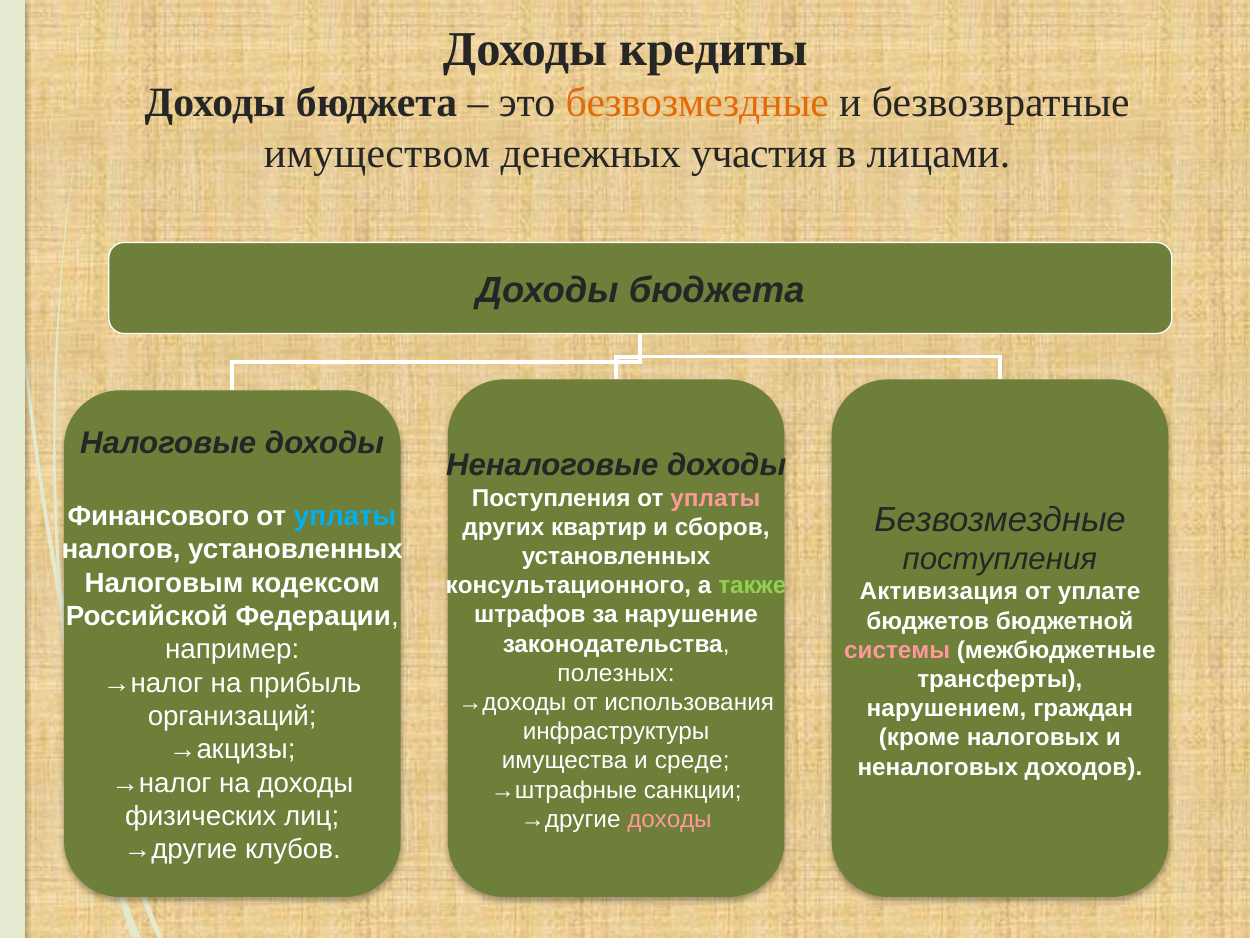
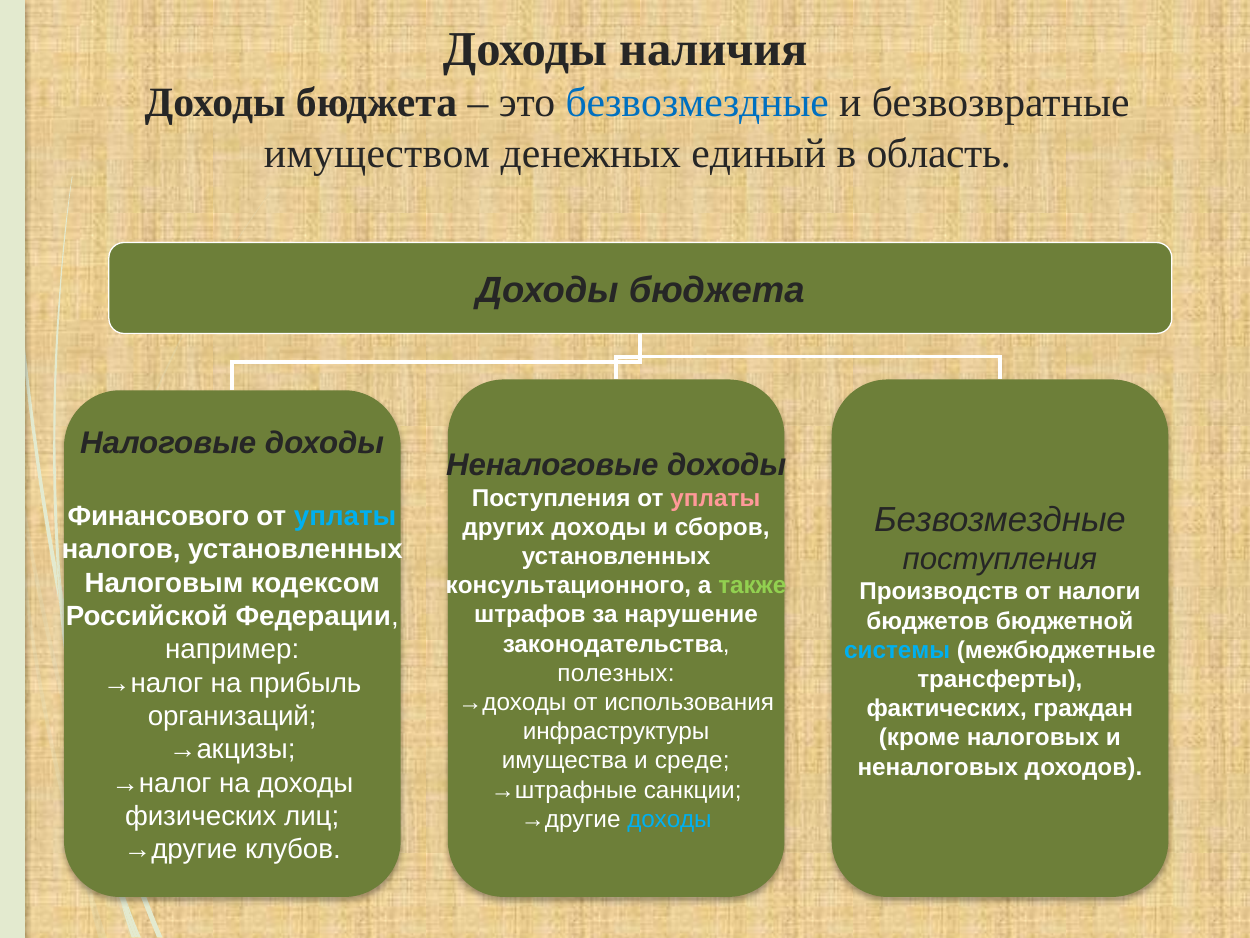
кредиты: кредиты -> наличия (713, 49)
безвозмездные colour: orange -> blue (697, 103)
участия: участия -> единый (759, 153)
лицами: лицами -> область (939, 153)
других квартир: квартир -> доходы (599, 527)
Активизация: Активизация -> Производств (939, 592)
уплате: уплате -> налоги (1099, 592)
системы colour: pink -> light blue (897, 650)
нарушением: нарушением -> фактических (947, 708)
доходы colour: pink -> light blue (669, 819)
